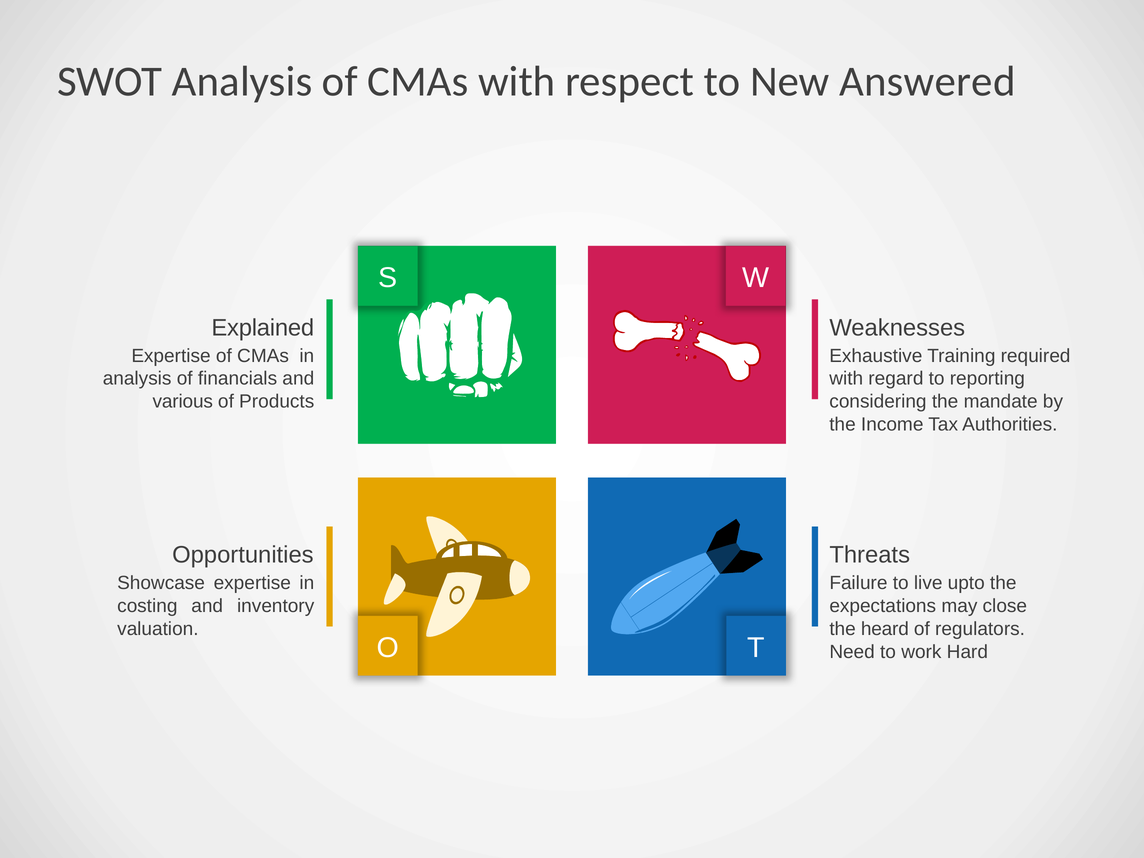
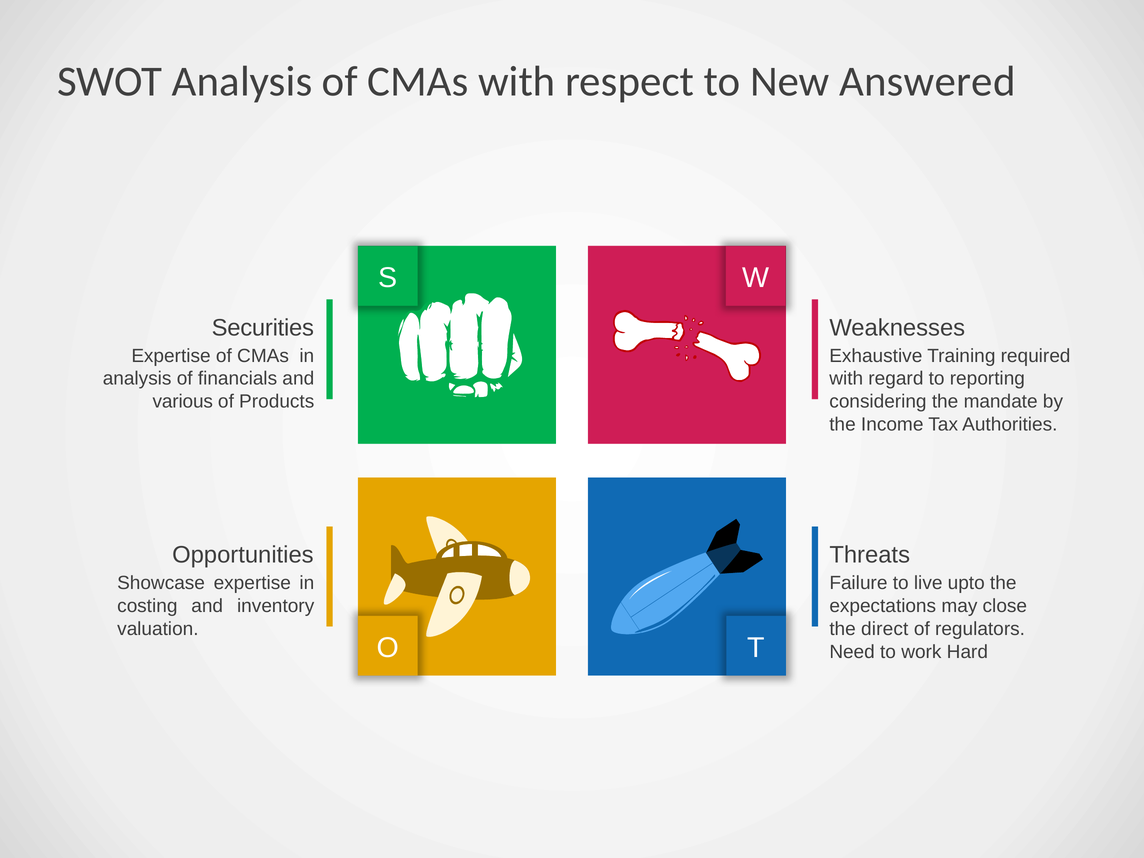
Explained: Explained -> Securities (263, 328)
heard: heard -> direct (885, 629)
